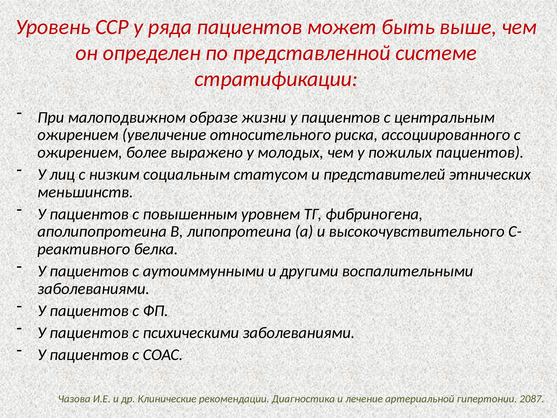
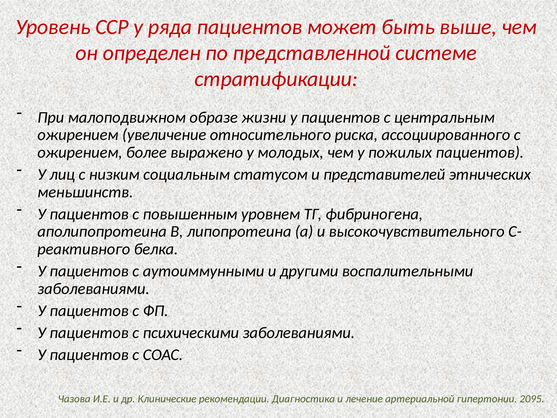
2087: 2087 -> 2095 (532, 399)
